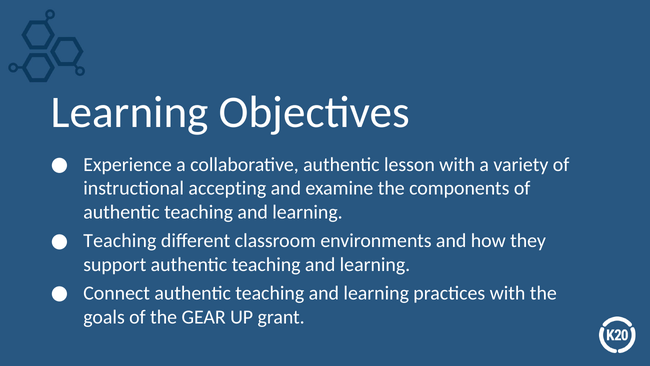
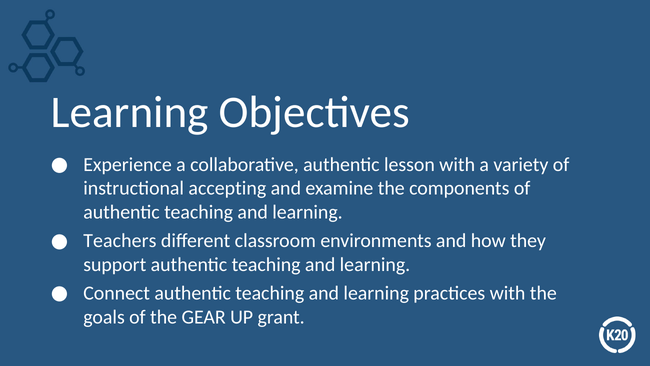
Teaching: Teaching -> Teachers (120, 241)
